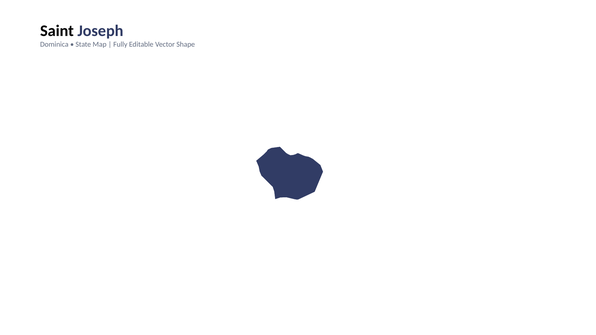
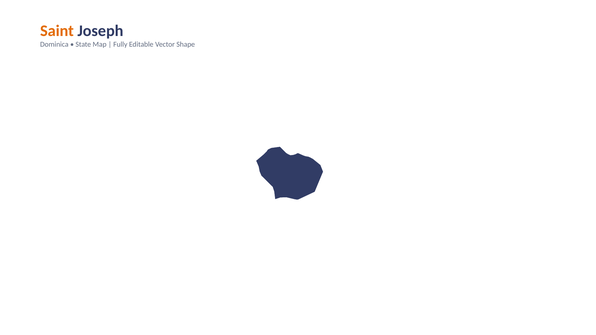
Saint colour: black -> orange (57, 31)
